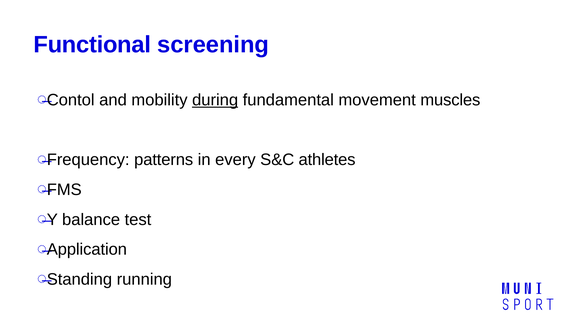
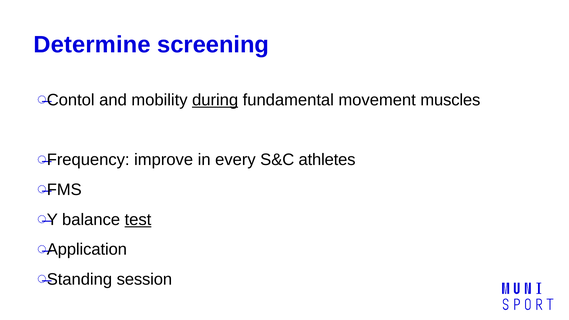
Functional: Functional -> Determine (92, 45)
patterns: patterns -> improve (164, 160)
test underline: none -> present (138, 220)
running: running -> session (144, 279)
